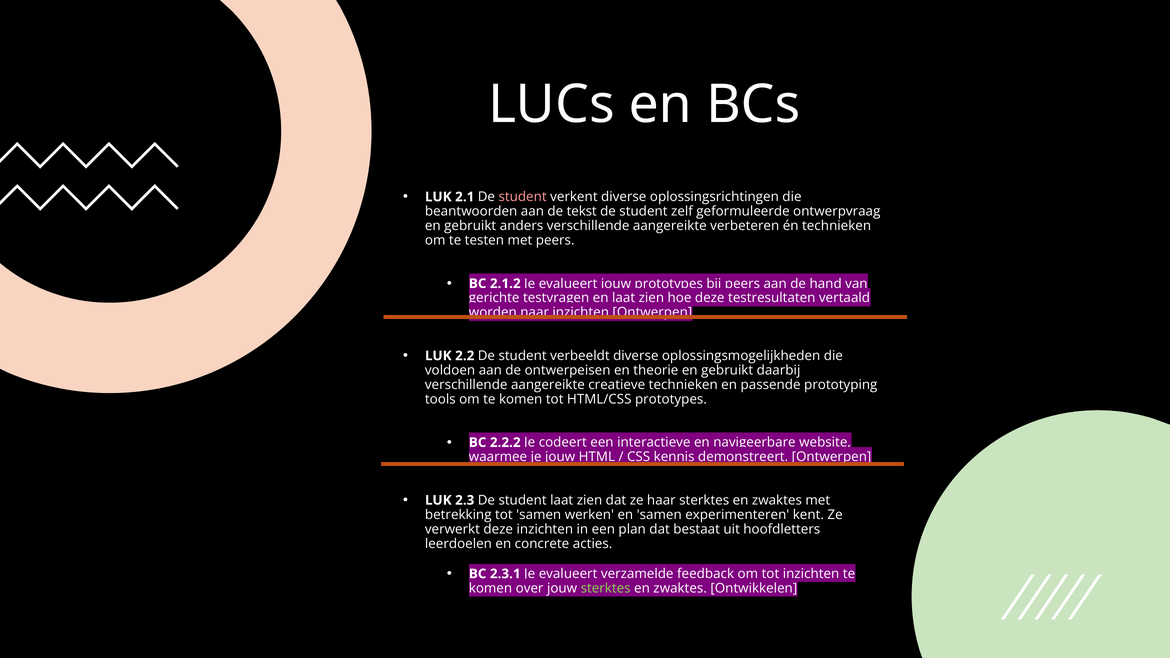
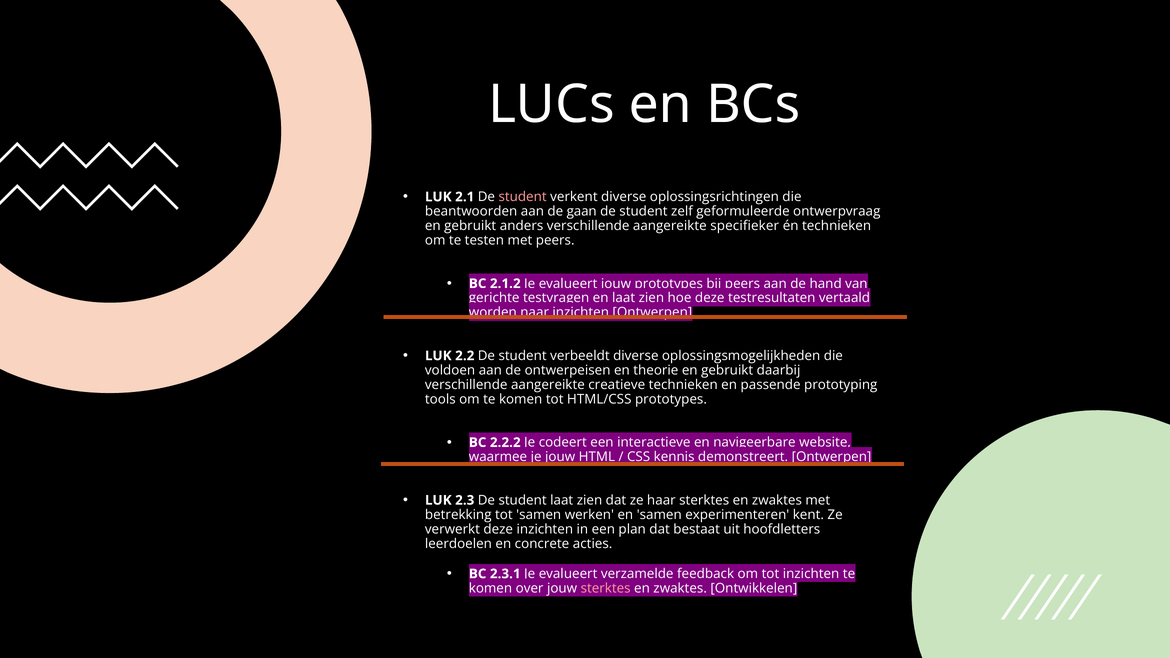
tekst: tekst -> gaan (582, 211)
verbeteren: verbeteren -> specifieker (745, 226)
sterktes colour: light green -> pink (606, 588)
